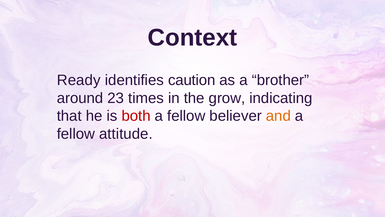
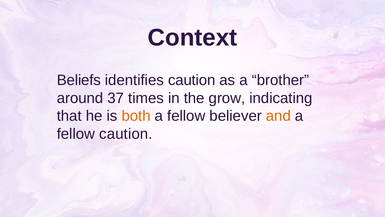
Ready: Ready -> Beliefs (79, 80)
23: 23 -> 37 (116, 98)
both colour: red -> orange (136, 116)
fellow attitude: attitude -> caution (126, 134)
